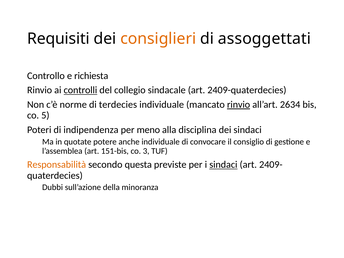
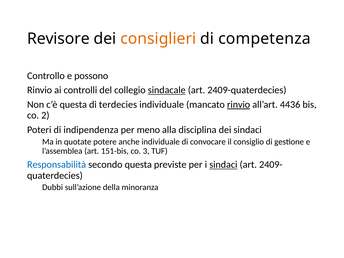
Requisiti: Requisiti -> Revisore (58, 39)
assoggettati: assoggettati -> competenza (264, 39)
richiesta: richiesta -> possono (91, 76)
controlli underline: present -> none (80, 90)
sindacale underline: none -> present (167, 90)
c’è norme: norme -> questa (73, 105)
2634: 2634 -> 4436 (290, 105)
5: 5 -> 2 (45, 115)
Responsabilità colour: orange -> blue (57, 165)
